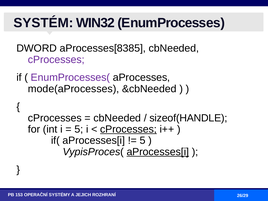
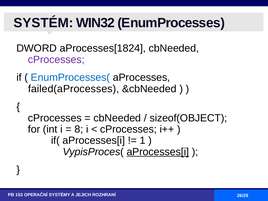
aProcesses[8385: aProcesses[8385 -> aProcesses[1824 (103, 48)
EnumProcesses( colour: purple -> blue (70, 78)
mode(aProcesses: mode(aProcesses -> failed(aProcesses (74, 89)
sizeof(HANDLE: sizeof(HANDLE -> sizeof(OBJECT (188, 118)
5: 5 -> 8 (79, 129)
cProcesses underline: present -> none (128, 129)
5: 5 -> 1 (143, 141)
